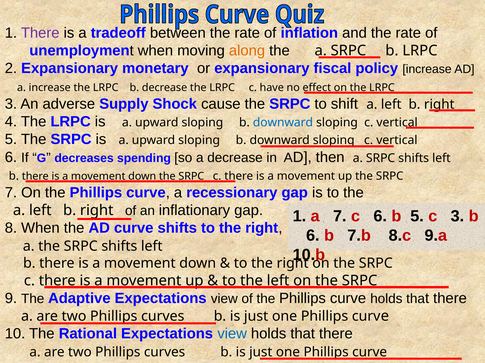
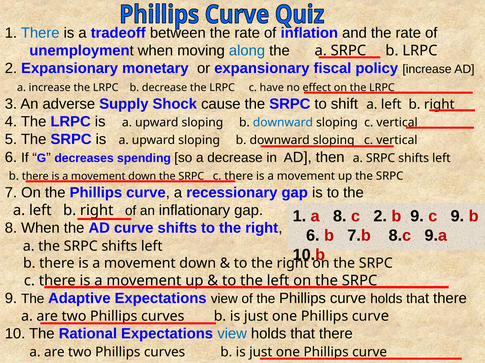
There colour: purple -> blue (40, 33)
along colour: orange -> blue (247, 51)
a 7: 7 -> 8 (340, 217)
c 6: 6 -> 2 (380, 217)
b 5: 5 -> 9 (417, 217)
c 3: 3 -> 9 (457, 217)
